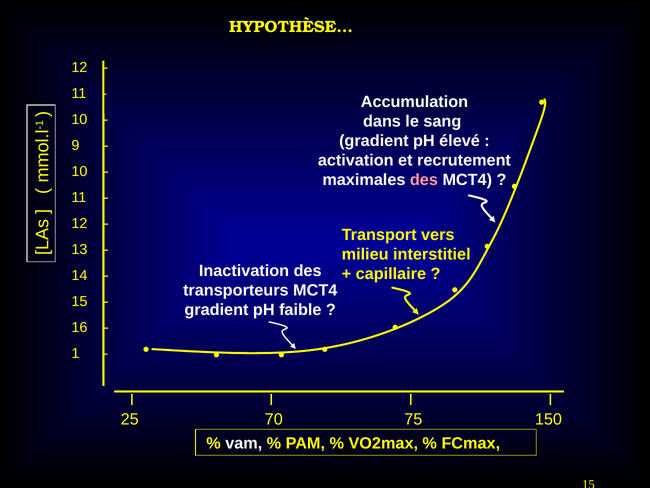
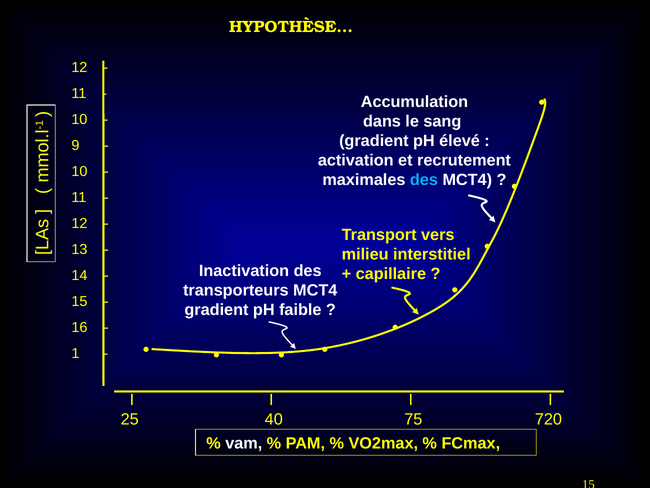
des colour: pink -> light blue (424, 180)
70: 70 -> 40 (274, 419)
150: 150 -> 720 (548, 419)
